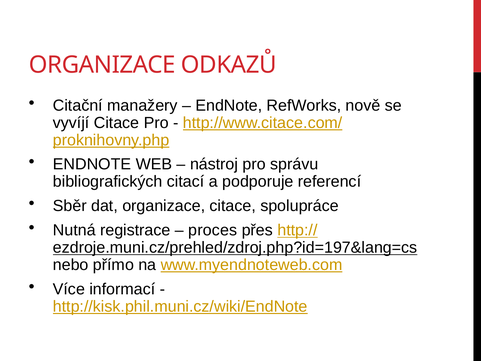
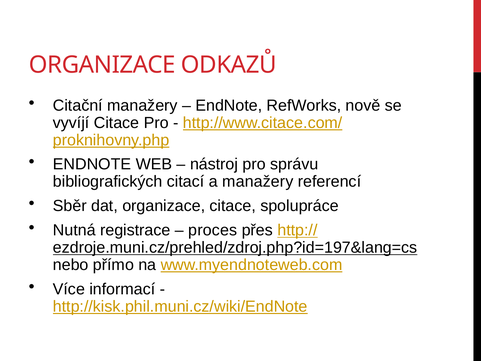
a podporuje: podporuje -> manažery (258, 182)
